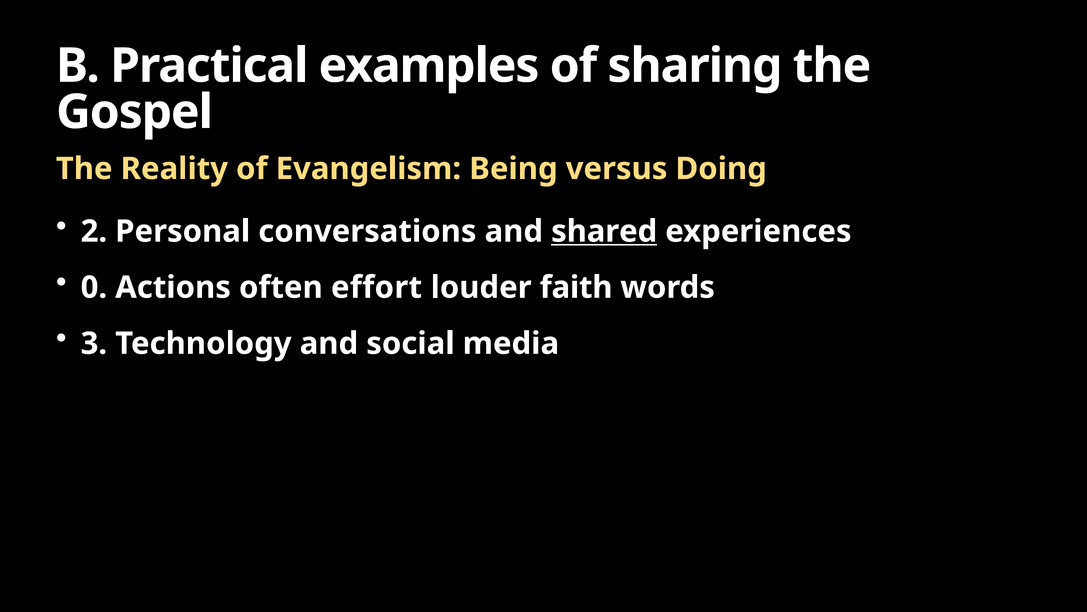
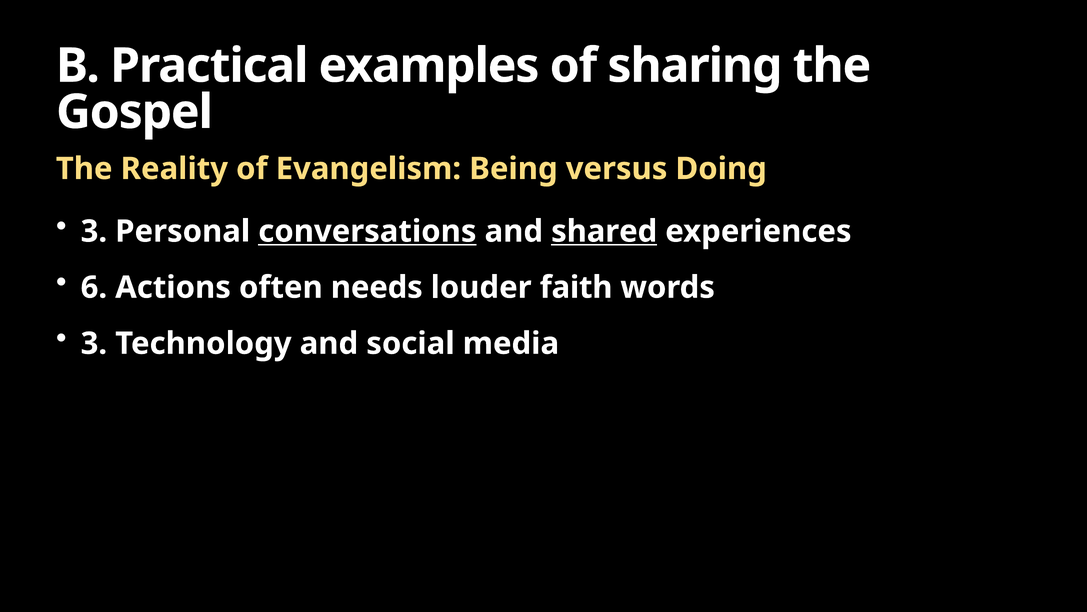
2: 2 -> 3 (94, 231)
conversations underline: none -> present (367, 231)
0: 0 -> 6 (94, 287)
effort: effort -> needs (377, 287)
